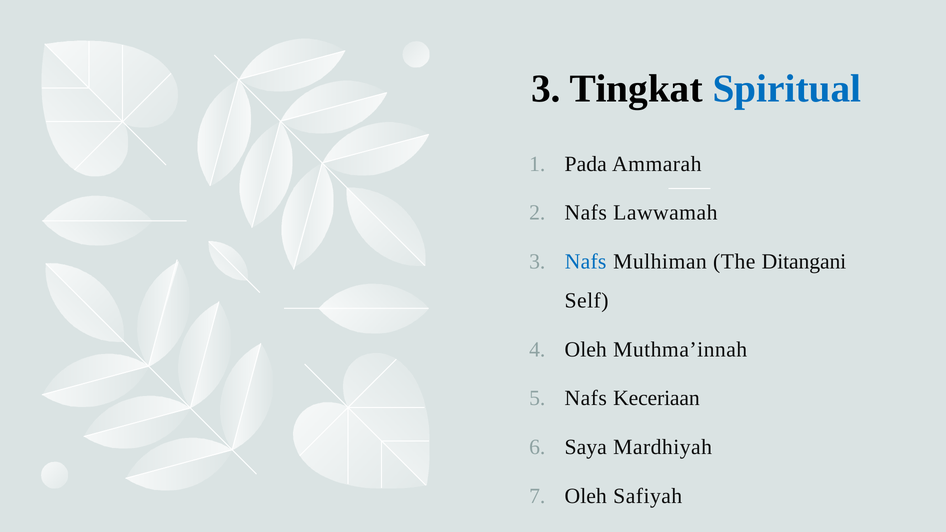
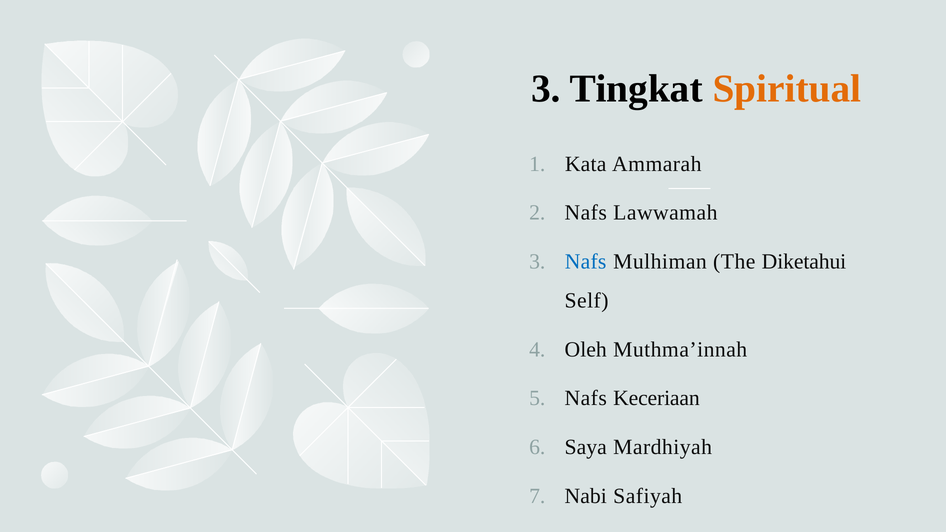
Spiritual colour: blue -> orange (787, 89)
Pada: Pada -> Kata (586, 164)
Ditangani: Ditangani -> Diketahui (804, 262)
Oleh: Oleh -> Nabi (586, 496)
